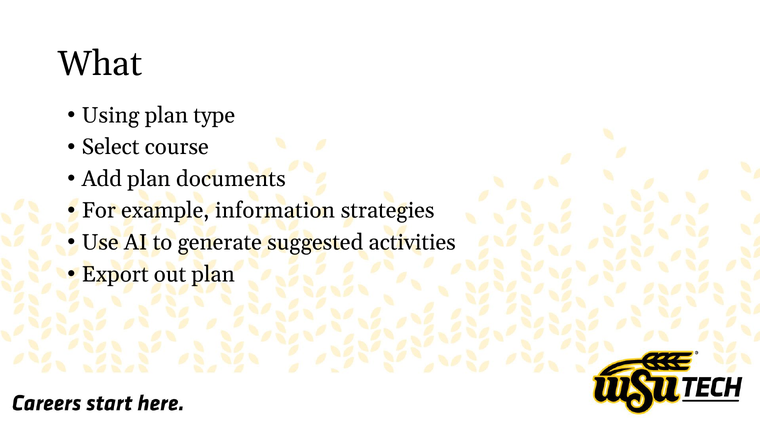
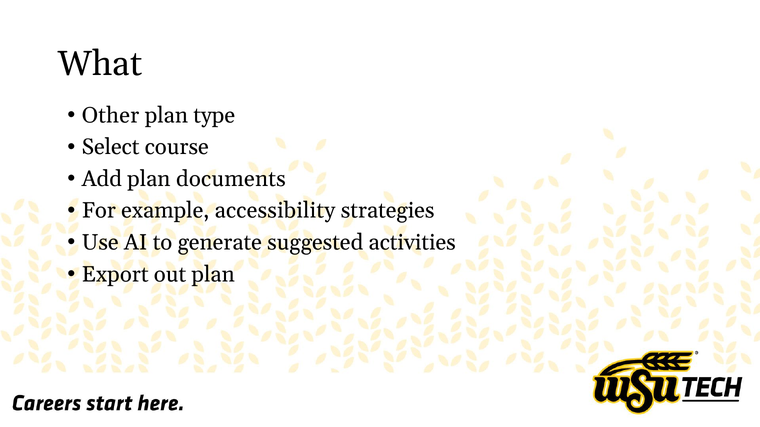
Using: Using -> Other (110, 115)
information: information -> accessibility (275, 211)
